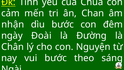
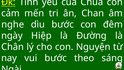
nhận: nhận -> nghe (13, 24)
Đoài: Đoài -> Hiệp (41, 36)
